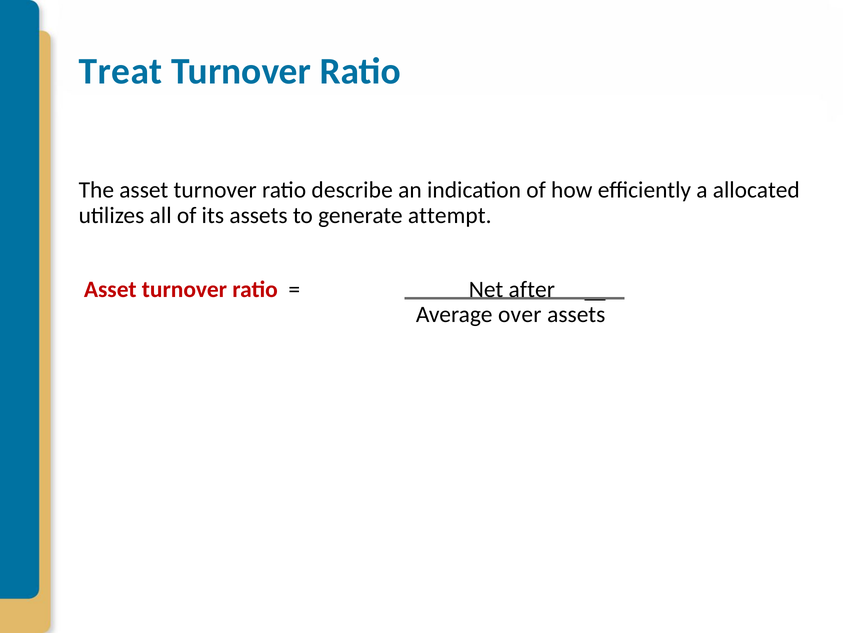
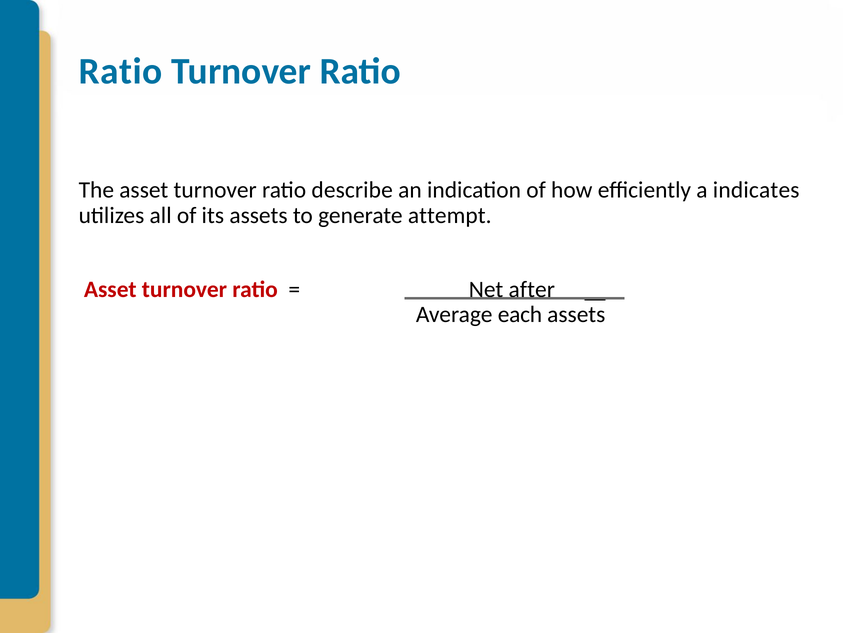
Treat: Treat -> Ratio (121, 71)
allocated: allocated -> indicates (756, 190)
over: over -> each (520, 314)
